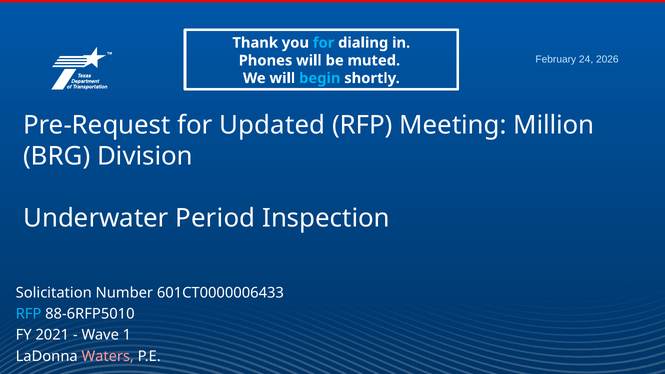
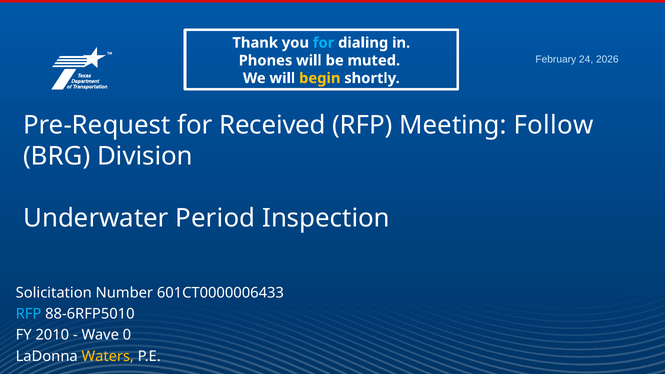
begin colour: light blue -> yellow (320, 78)
Updated: Updated -> Received (272, 125)
Million: Million -> Follow (553, 125)
2021: 2021 -> 2010 (52, 335)
1: 1 -> 0 (127, 335)
Waters colour: pink -> yellow (108, 357)
